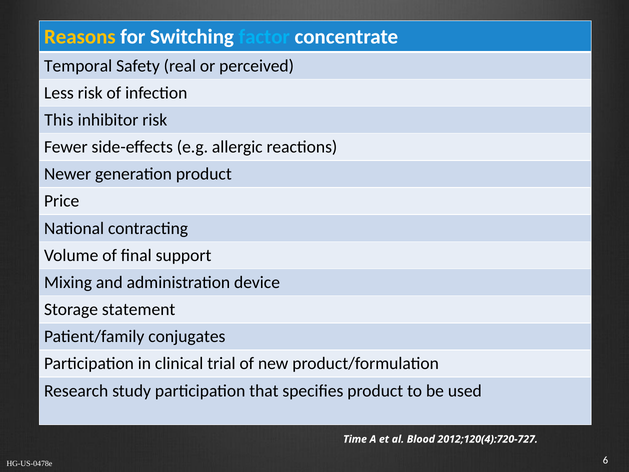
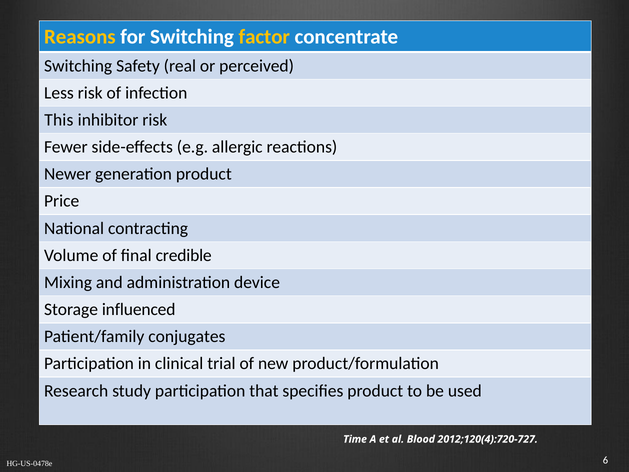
factor colour: light blue -> yellow (264, 37)
Temporal: Temporal -> Switching (78, 66)
support: support -> credible (184, 255)
statement: statement -> influenced (139, 309)
